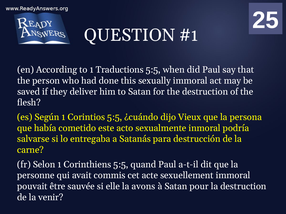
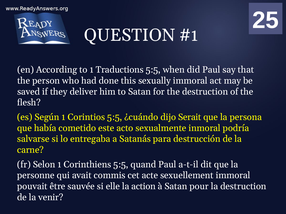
Vieux: Vieux -> Serait (190, 117)
avons: avons -> action (144, 187)
